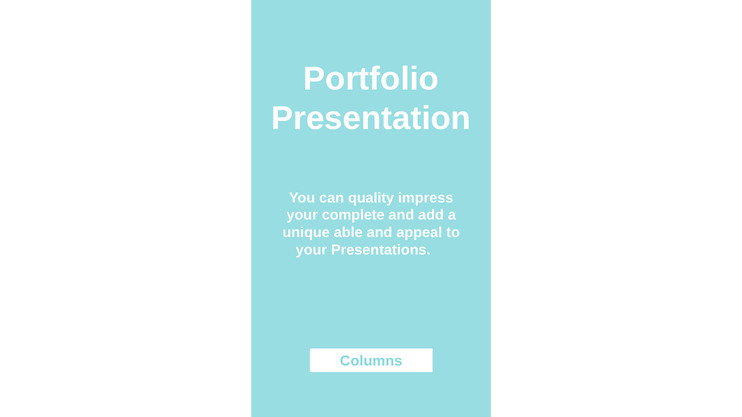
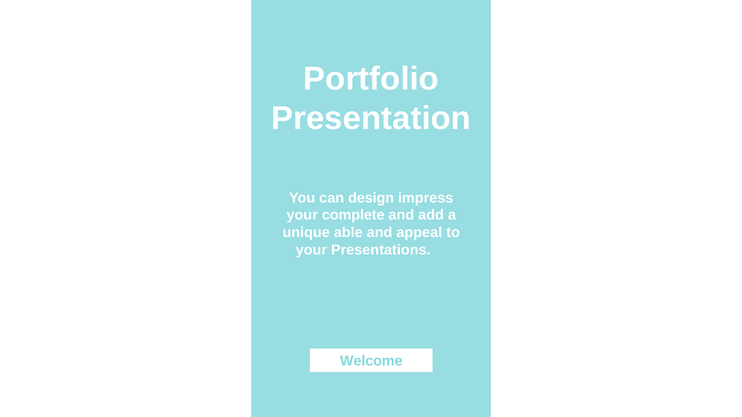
quality: quality -> design (371, 198)
Columns: Columns -> Welcome (371, 362)
